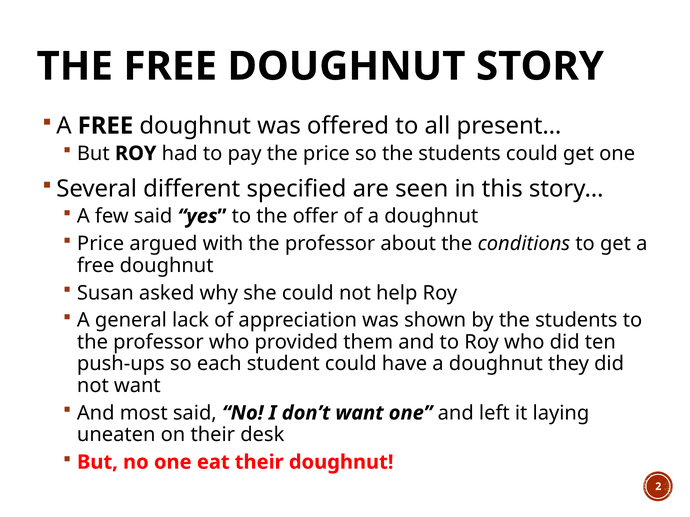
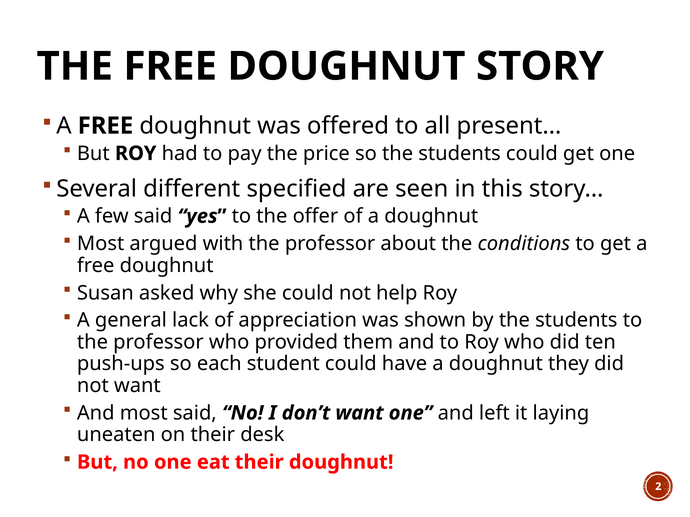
Price: Price -> Most (101, 244)
